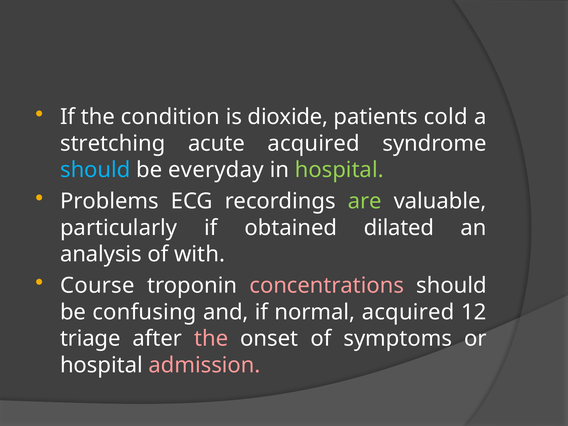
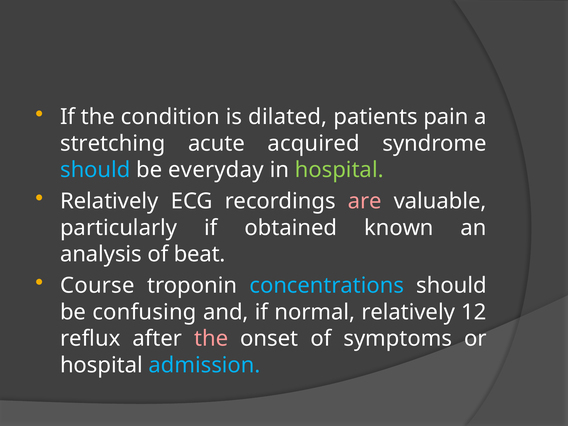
dioxide: dioxide -> dilated (288, 117)
cold: cold -> pain (446, 117)
Problems: Problems -> Relatively (109, 201)
are colour: light green -> pink (365, 201)
dilated: dilated -> known (399, 228)
with: with -> beat (200, 254)
concentrations colour: pink -> light blue (327, 286)
normal acquired: acquired -> relatively (408, 312)
triage: triage -> reflux (90, 339)
admission colour: pink -> light blue (205, 365)
